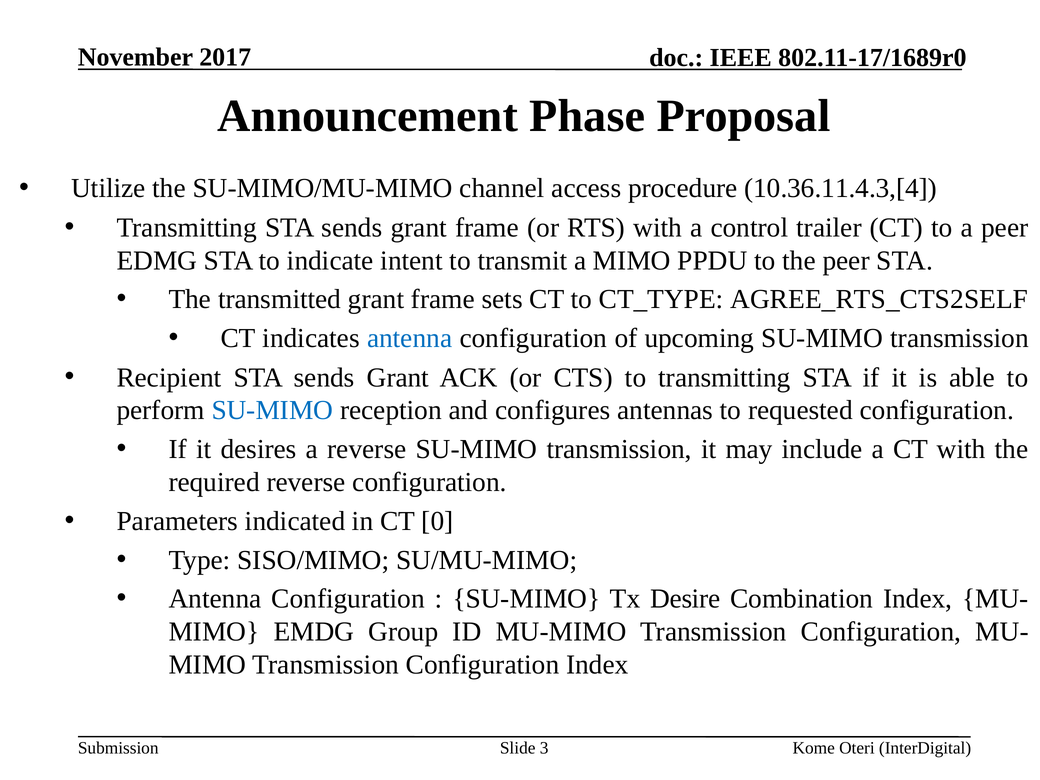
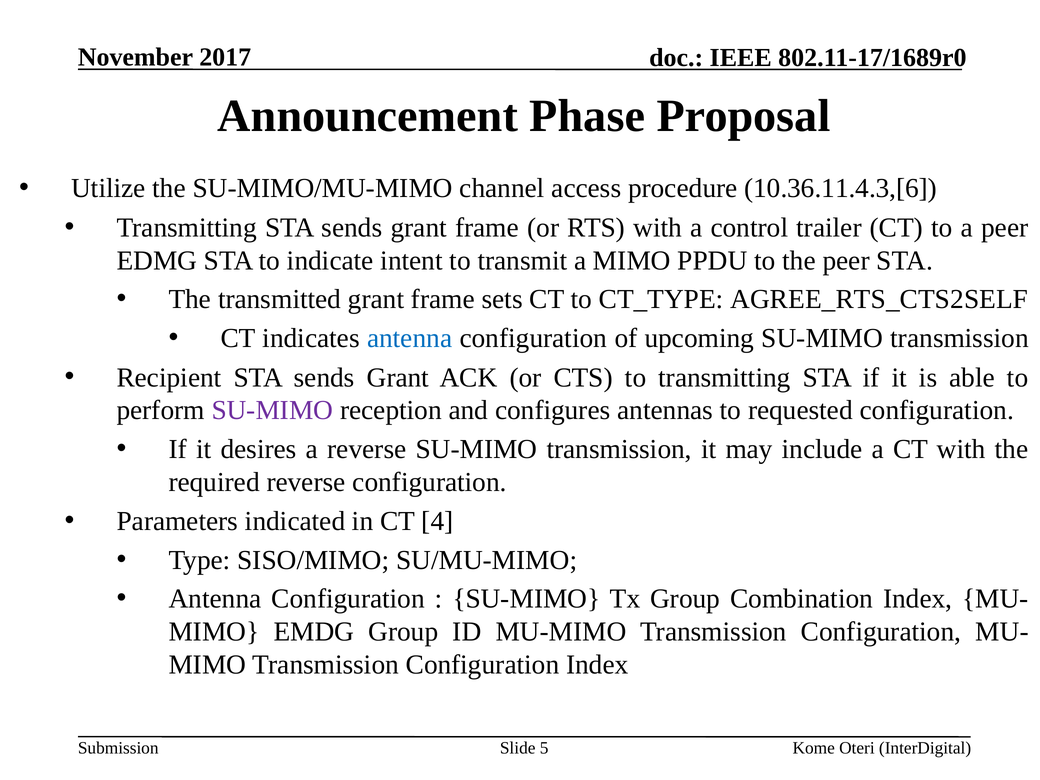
10.36.11.4.3,[4: 10.36.11.4.3,[4 -> 10.36.11.4.3,[6 (841, 188)
SU-MIMO colour: blue -> purple (272, 410)
0: 0 -> 4 (437, 521)
Tx Desire: Desire -> Group (685, 599)
3: 3 -> 5 (544, 748)
